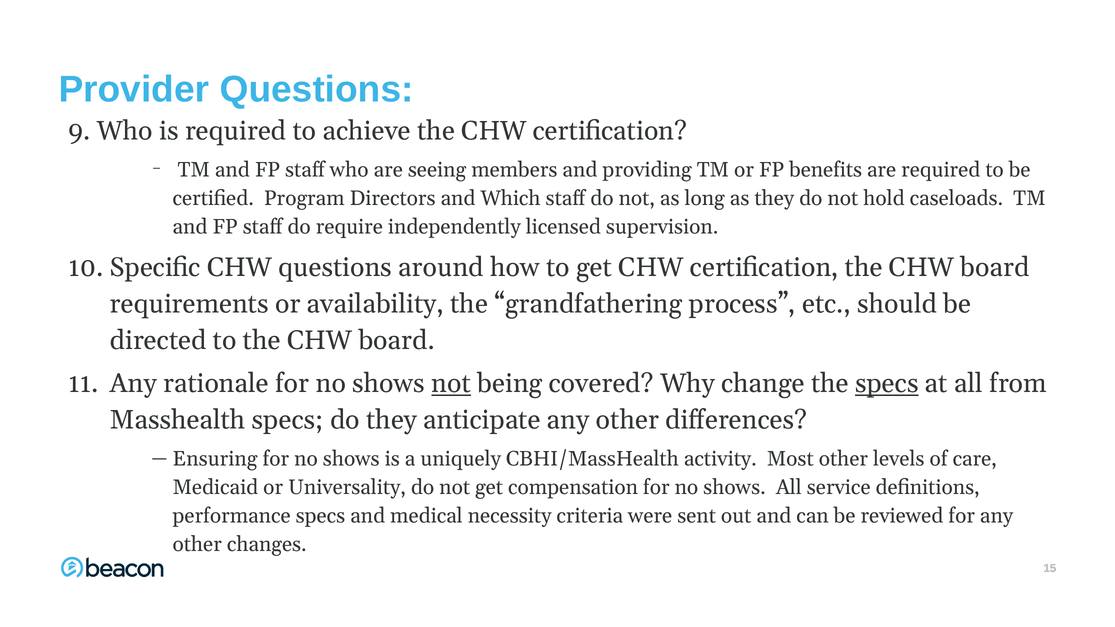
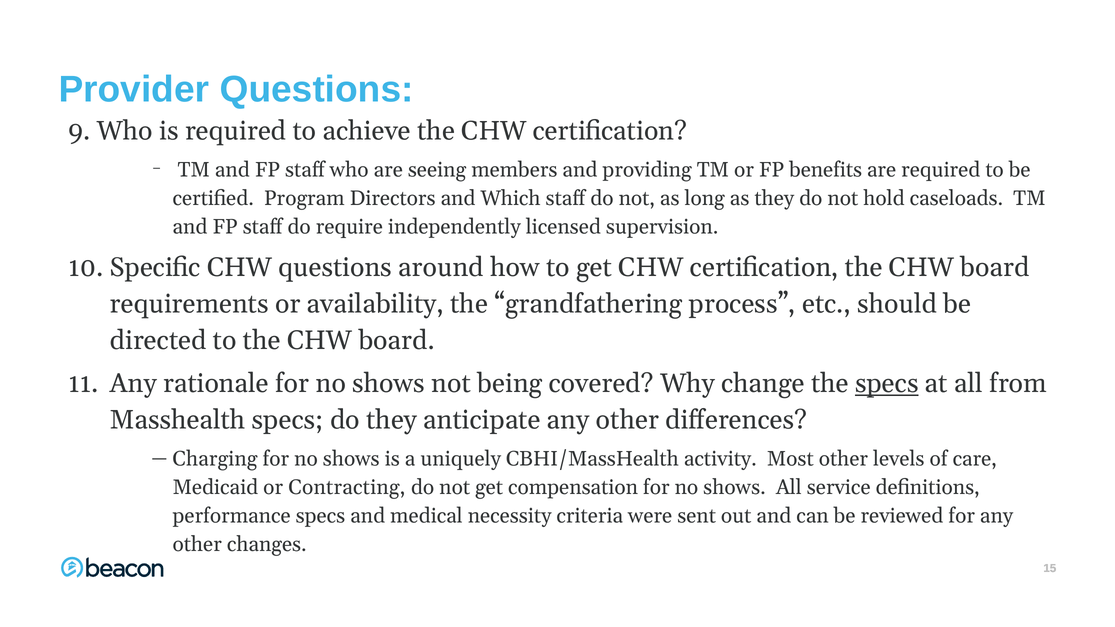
not underline: present -> none (451, 384)
Ensuring: Ensuring -> Charging (215, 459)
Universality: Universality -> Contracting (347, 488)
